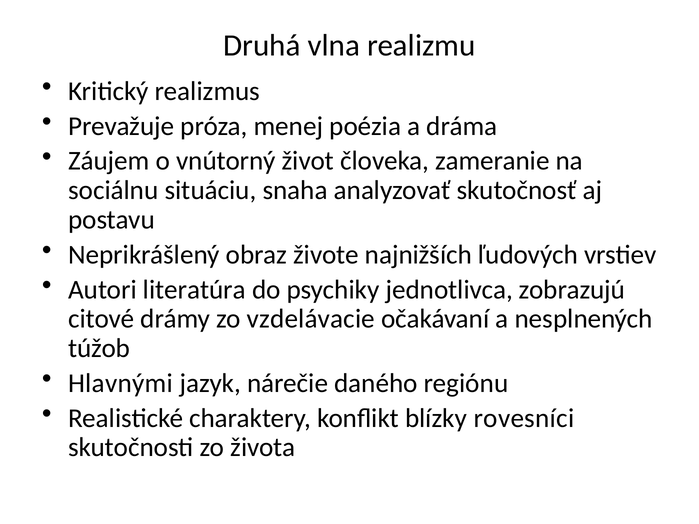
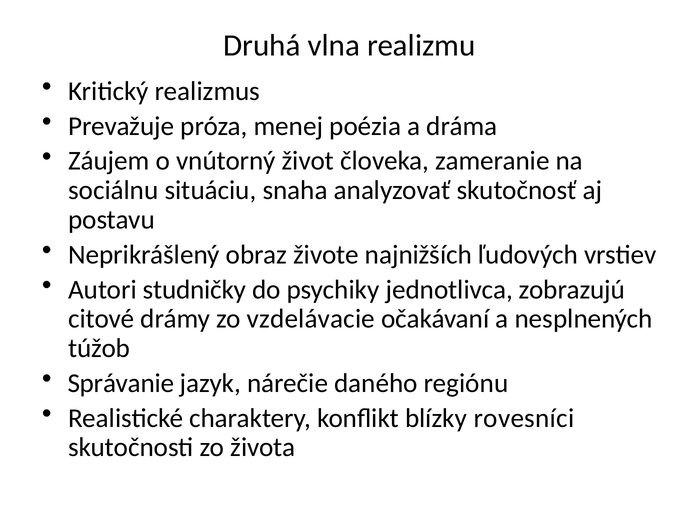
literatúra: literatúra -> studničky (195, 290)
Hlavnými: Hlavnými -> Správanie (121, 383)
